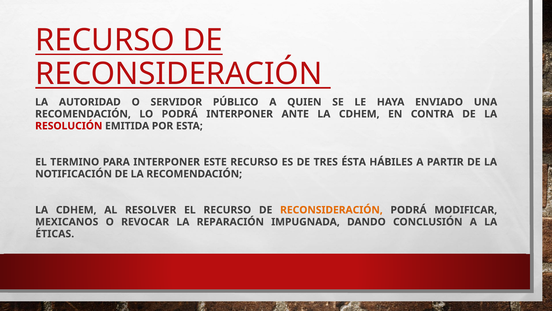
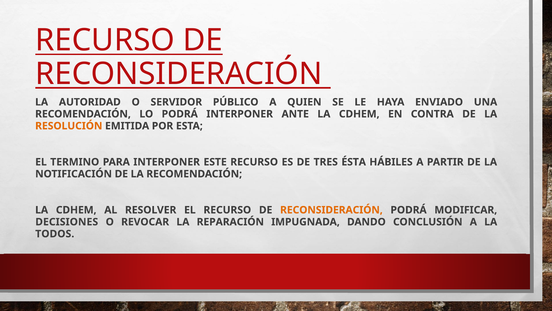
RESOLUCIÓN colour: red -> orange (69, 126)
MEXICANOS: MEXICANOS -> DECISIONES (67, 222)
ÉTICAS: ÉTICAS -> TODOS (55, 233)
